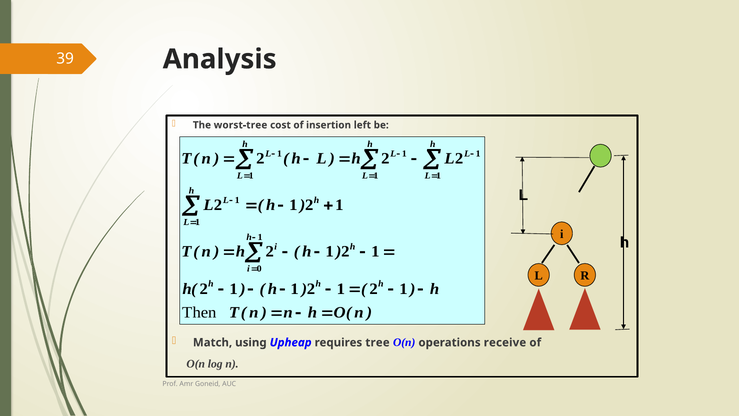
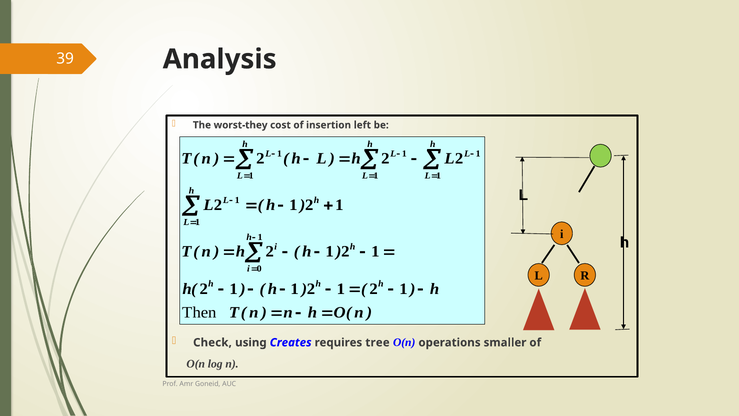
worst-tree: worst-tree -> worst-they (241, 125)
Match: Match -> Check (212, 342)
Upheap: Upheap -> Creates (291, 342)
receive: receive -> smaller (505, 342)
